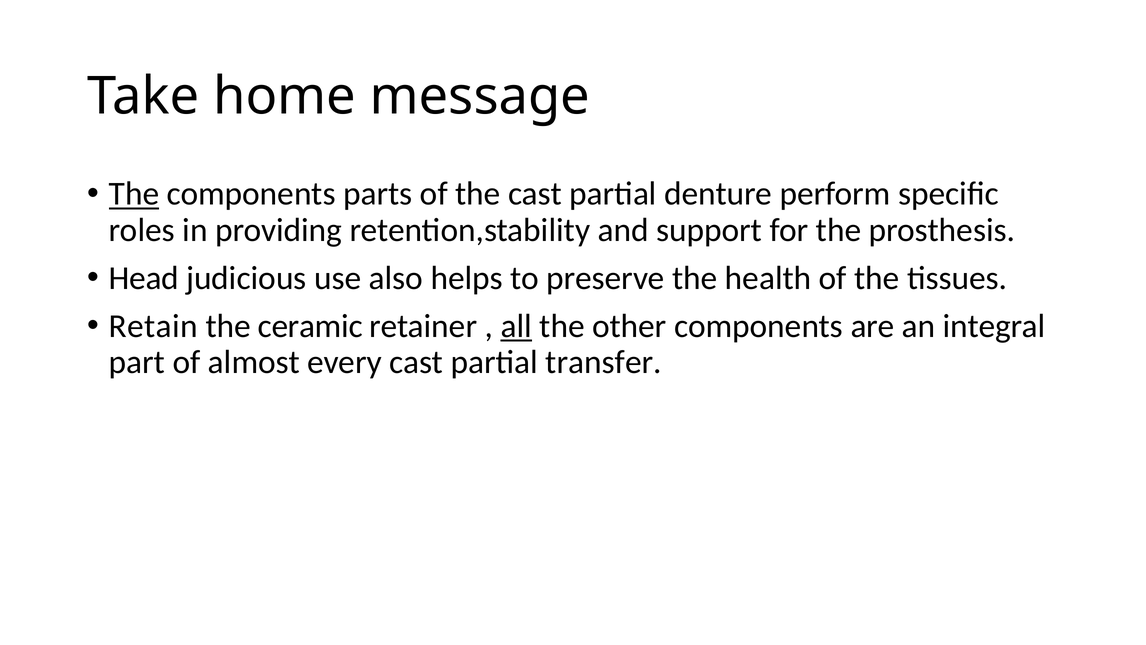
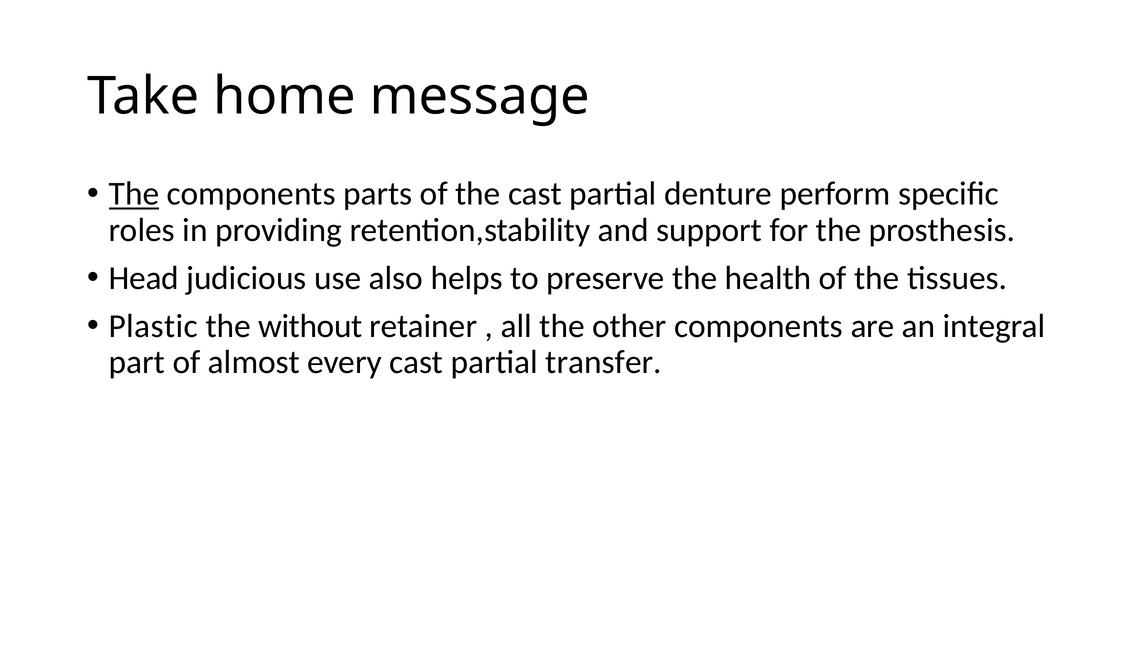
Retain: Retain -> Plastic (153, 326)
ceramic: ceramic -> without (310, 326)
all underline: present -> none (516, 326)
